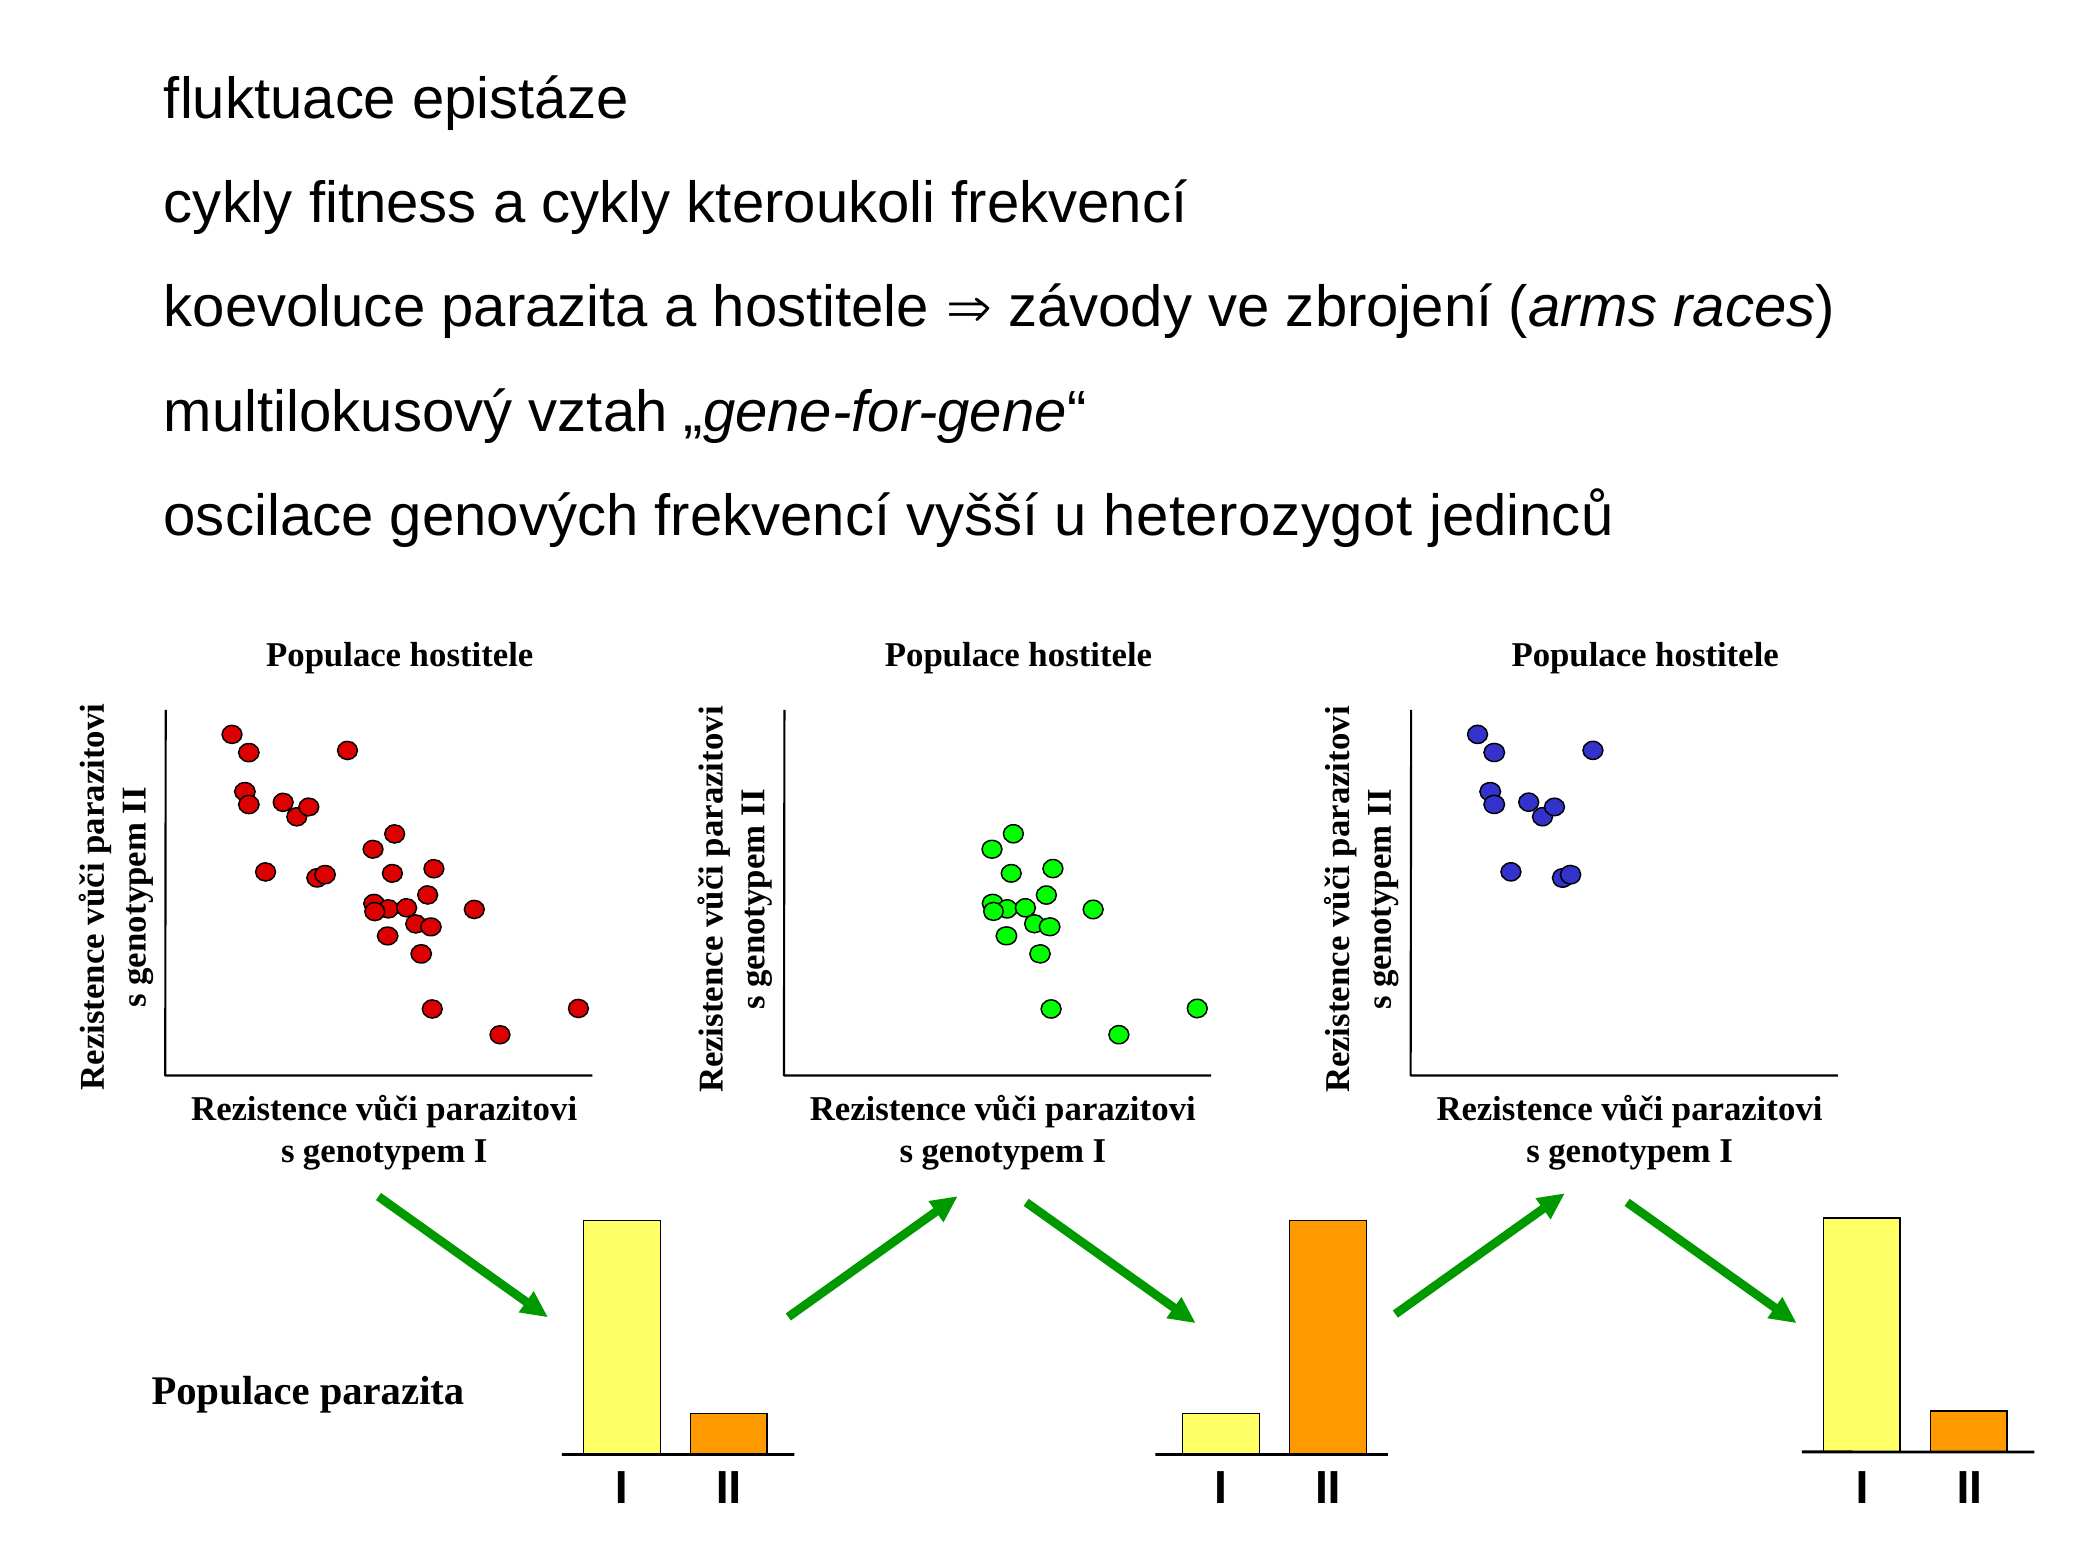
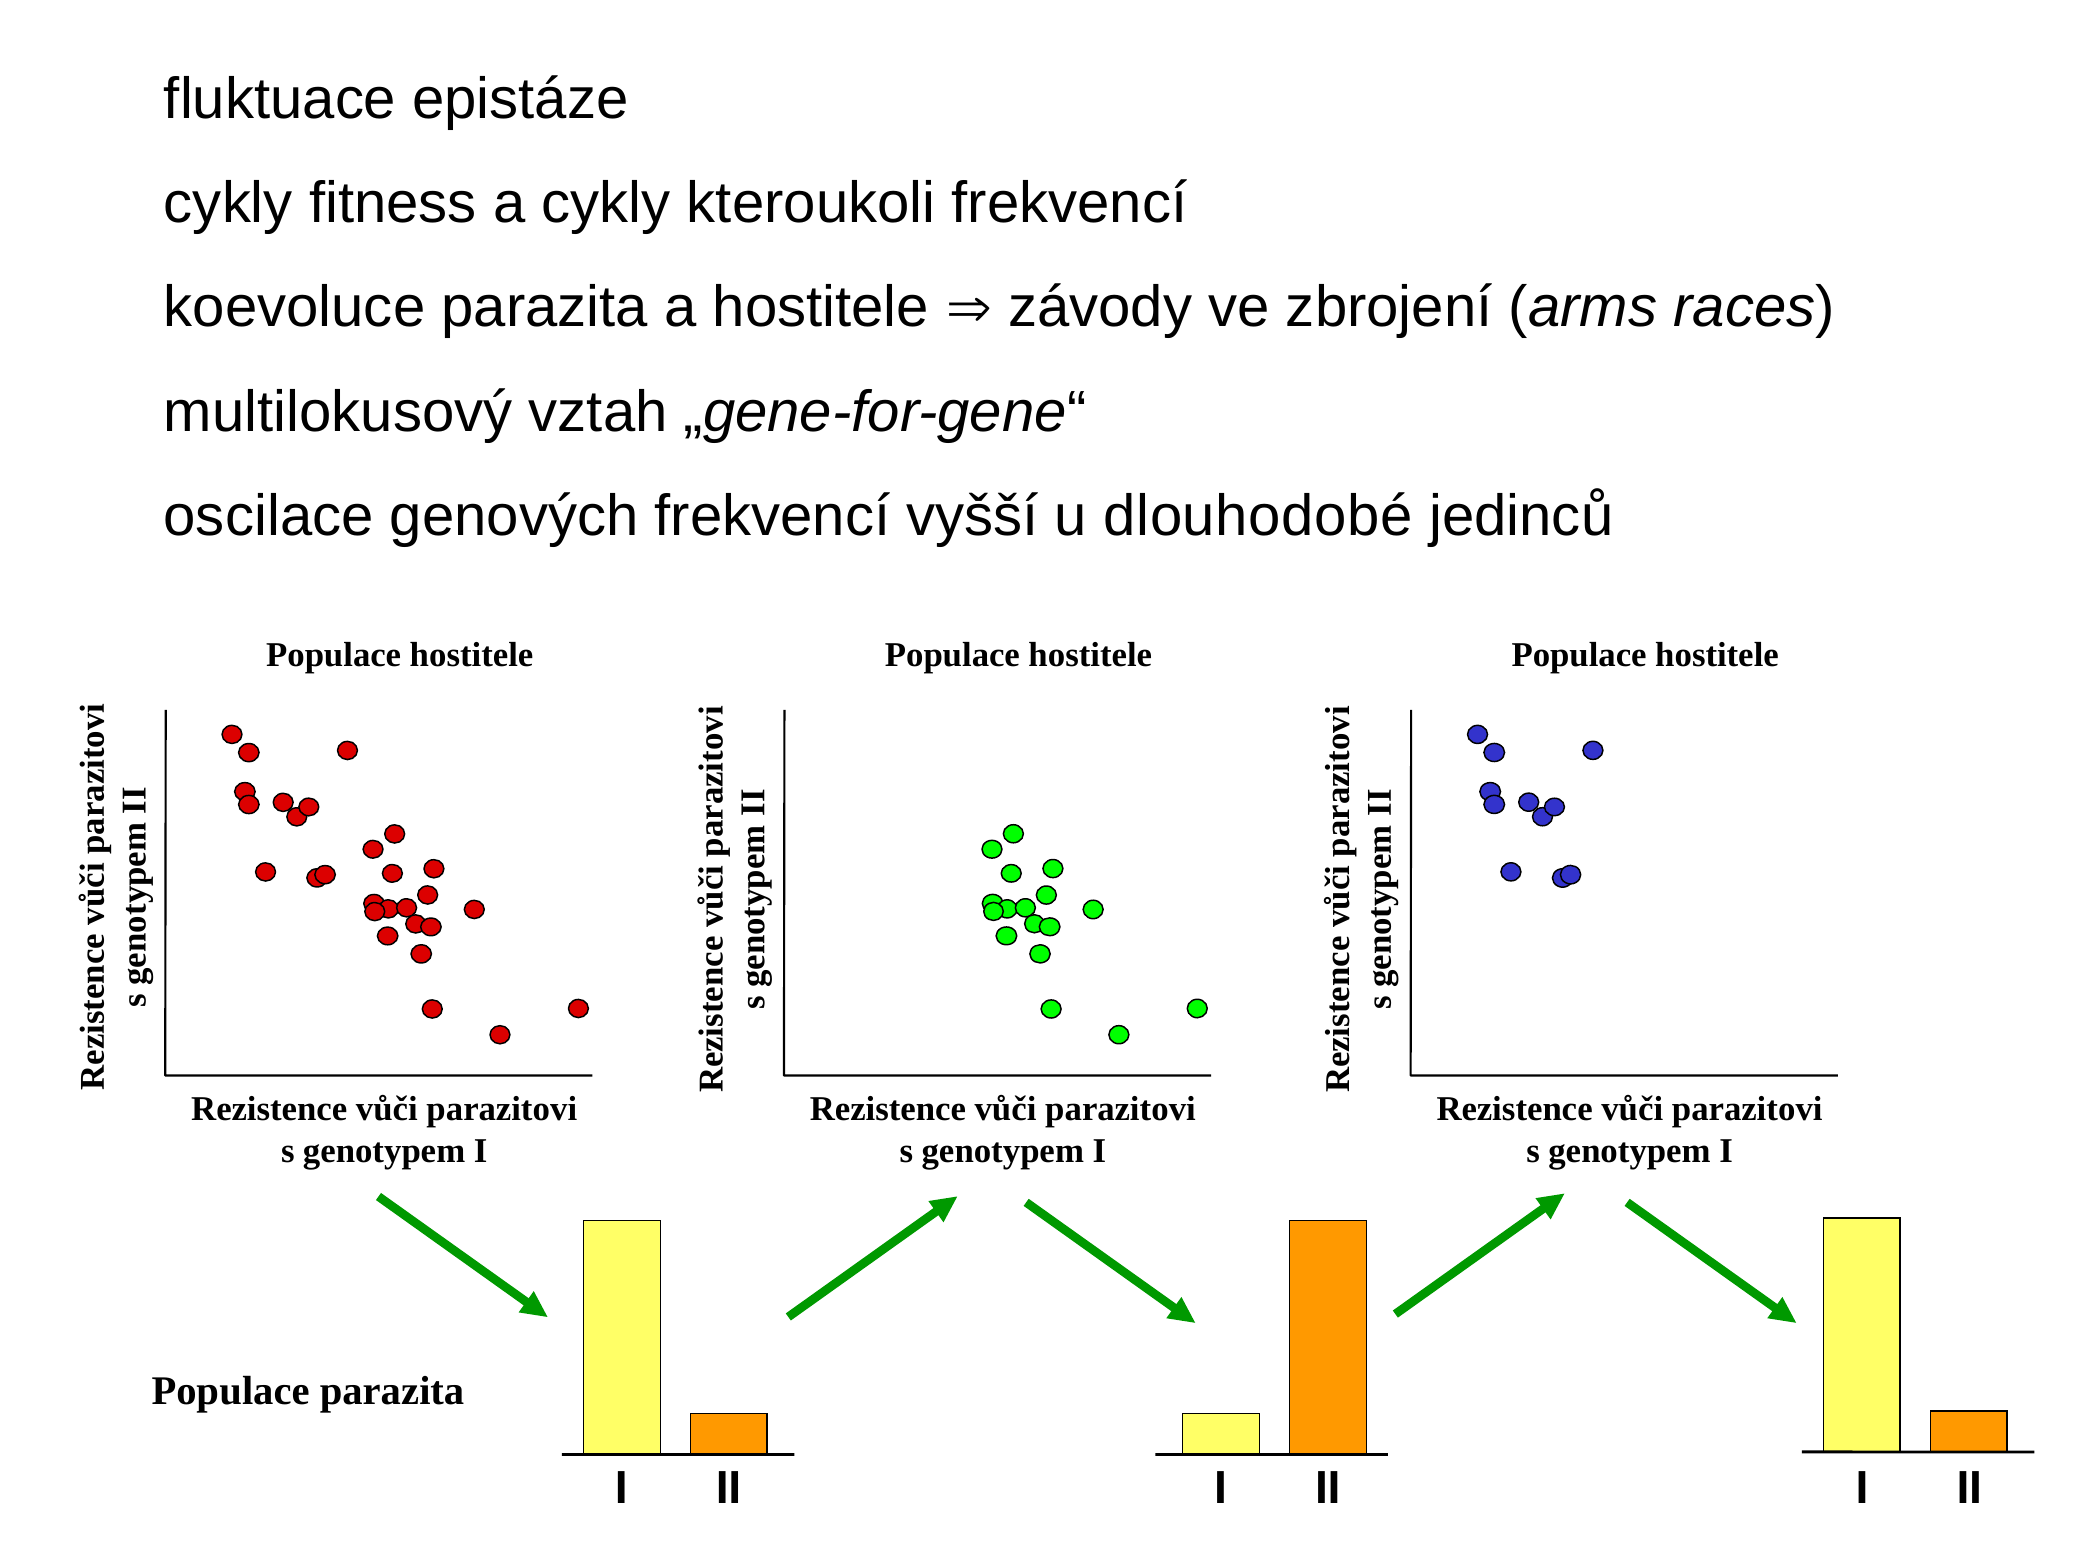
heterozygot: heterozygot -> dlouhodobé (1258, 517)
